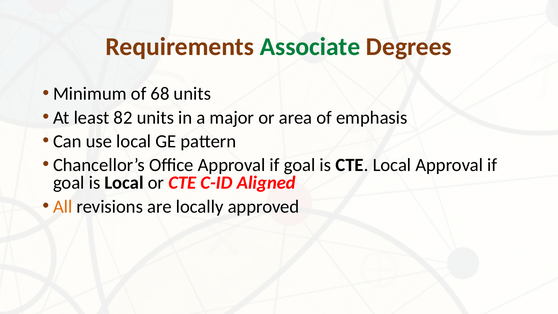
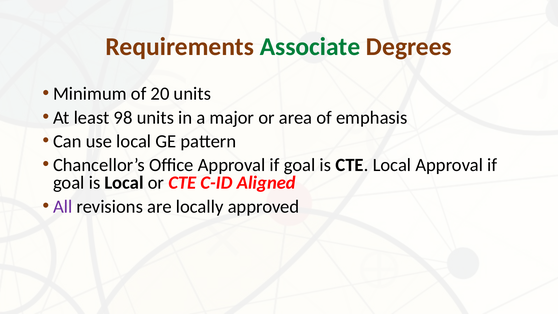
68: 68 -> 20 (160, 94)
82: 82 -> 98 (123, 117)
All colour: orange -> purple (63, 206)
